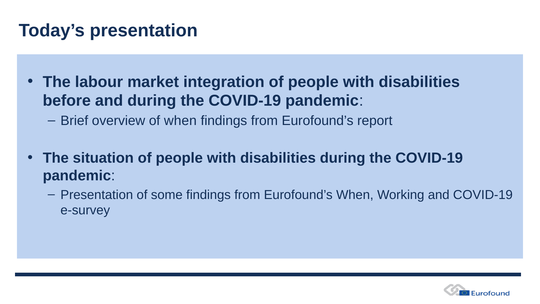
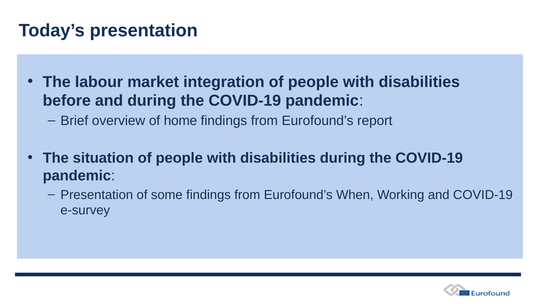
of when: when -> home (180, 121)
